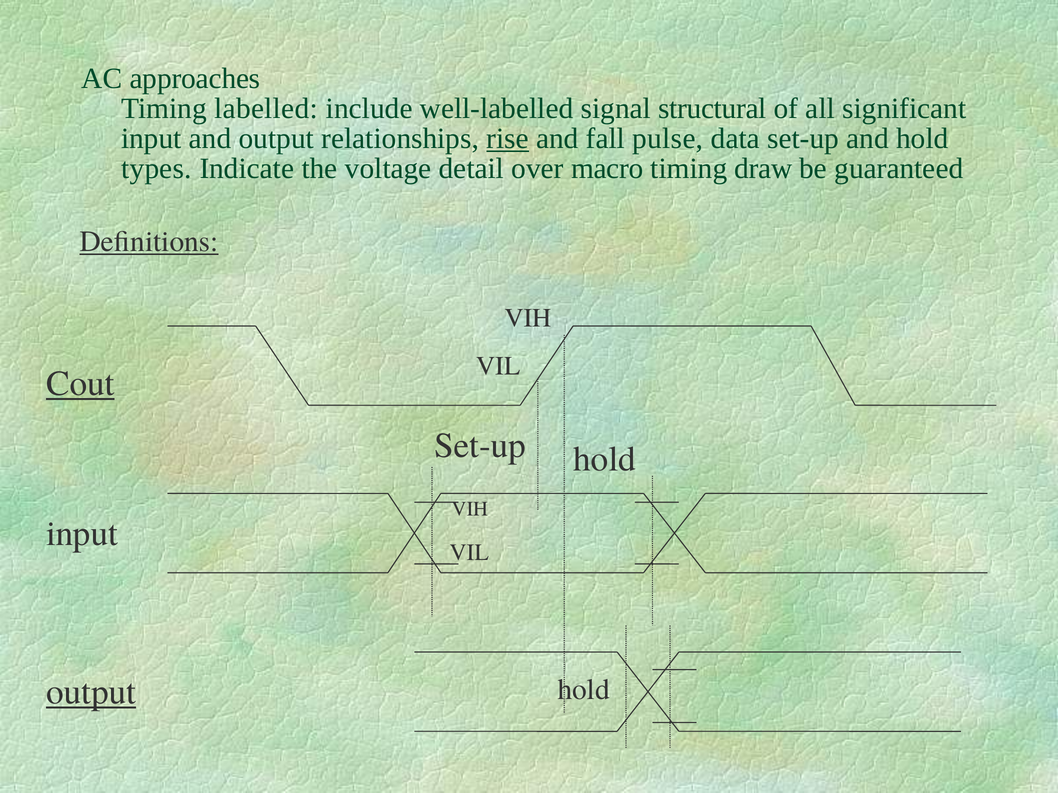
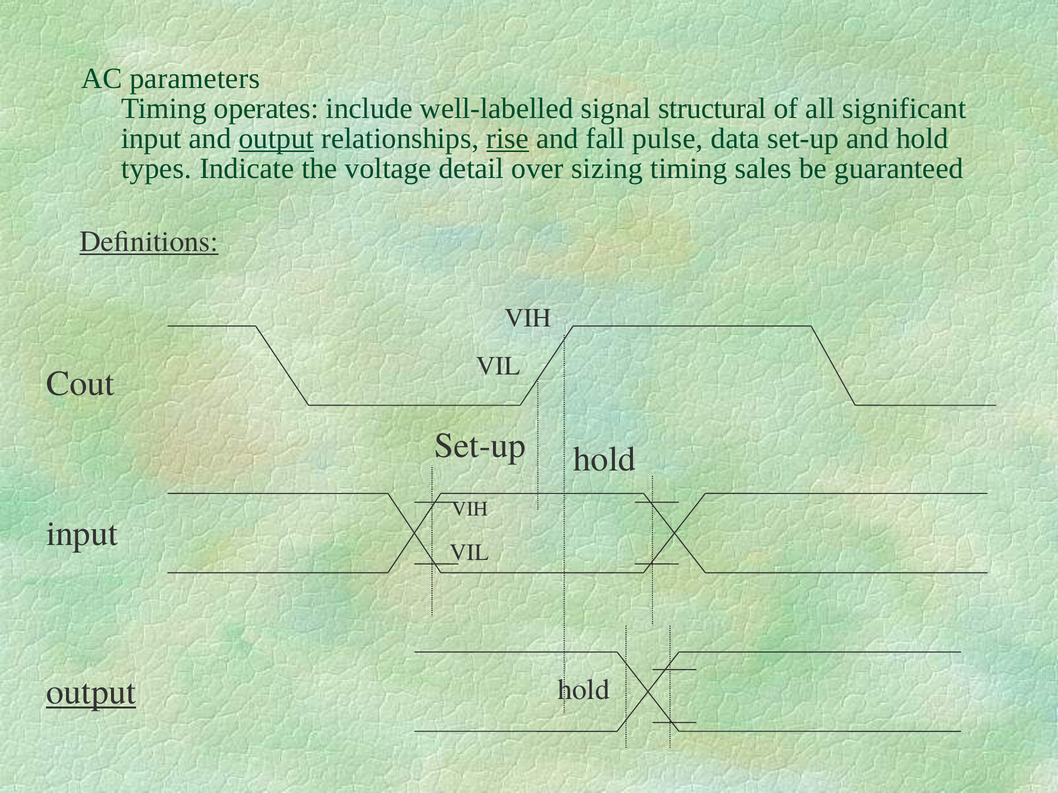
approaches: approaches -> parameters (195, 79)
labelled: labelled -> operates (266, 109)
output underline: none -> present (276, 139)
macro: macro -> sizing (607, 169)
draw: draw -> sales (763, 169)
Cout underline: present -> none (80, 384)
